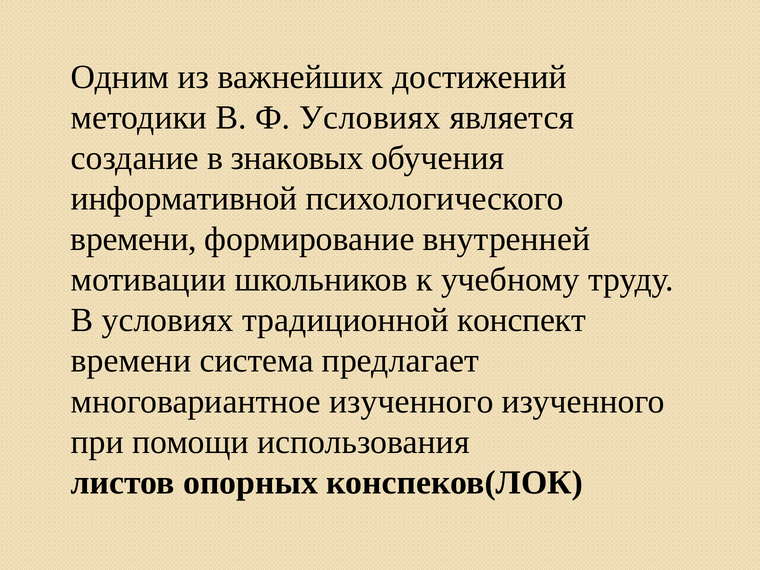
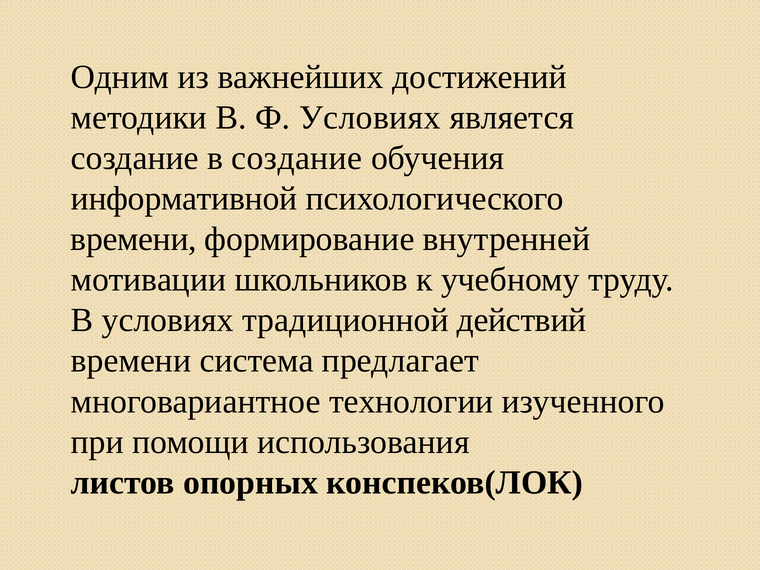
в знаковых: знаковых -> создание (297, 158)
конспект: конспект -> действий (522, 320)
многовариантное изученного: изученного -> технологии (411, 401)
